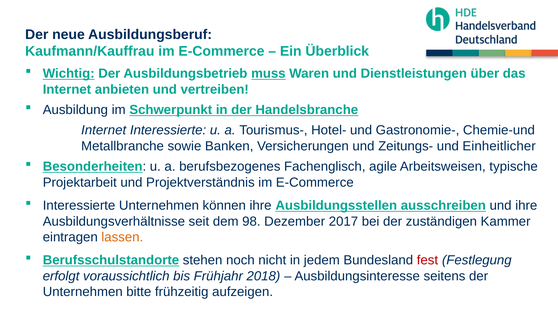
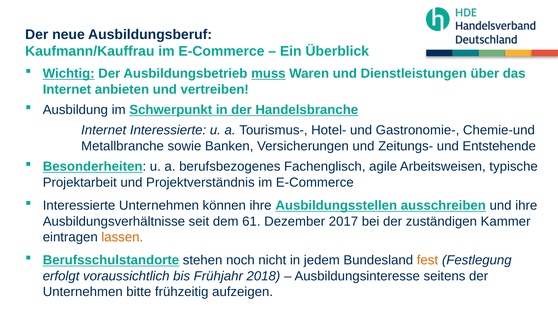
Einheitlicher: Einheitlicher -> Entstehende (499, 146)
98: 98 -> 61 (251, 221)
fest colour: red -> orange (427, 260)
